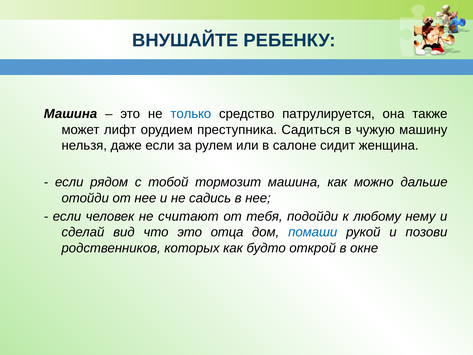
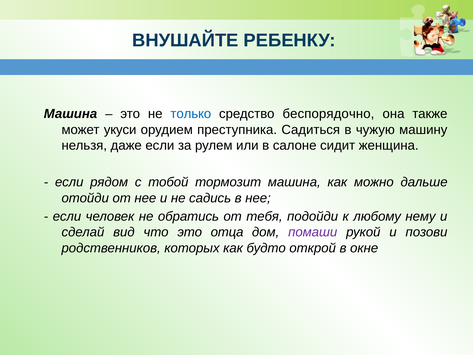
патрулируется: патрулируется -> беспорядочно (328, 114)
лифт: лифт -> укуси (120, 130)
считают: считают -> обратись (188, 216)
помаши colour: blue -> purple (313, 232)
